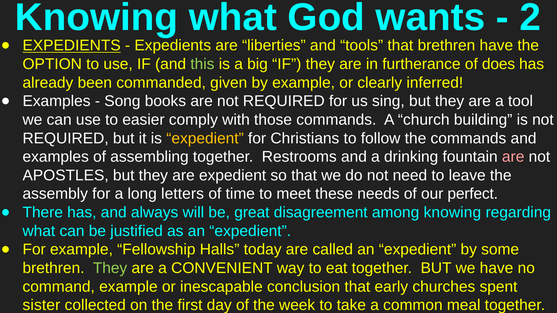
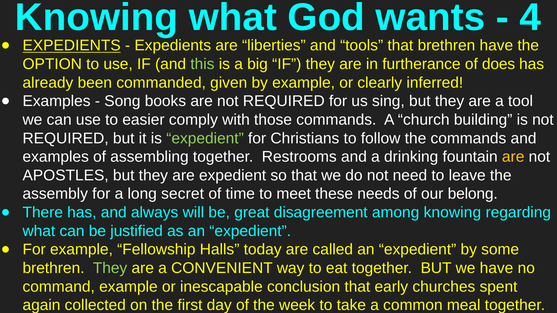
2: 2 -> 4 (530, 17)
expedient colour: yellow -> light green (205, 138)
are colour: pink -> yellow (513, 157)
letters: letters -> secret (183, 194)
perfect: perfect -> belong (473, 194)
sister: sister -> again (42, 306)
